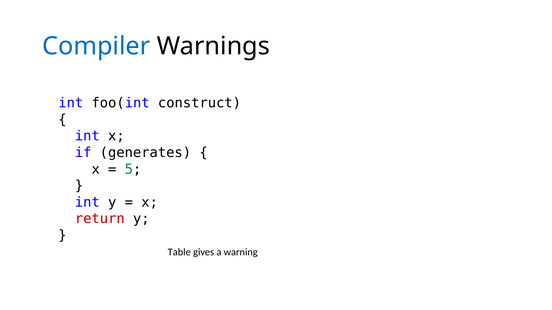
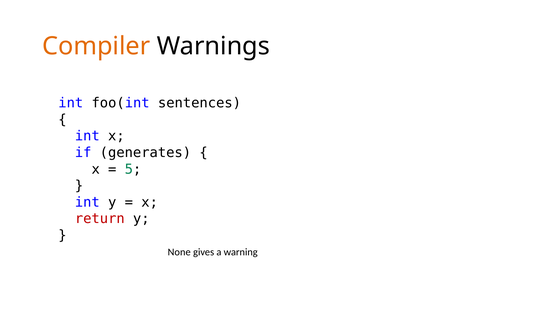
Compiler colour: blue -> orange (96, 46)
construct: construct -> sentences (199, 103)
Table: Table -> None (179, 253)
